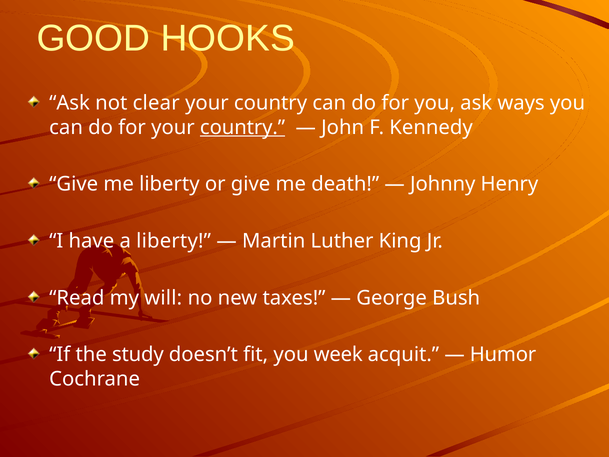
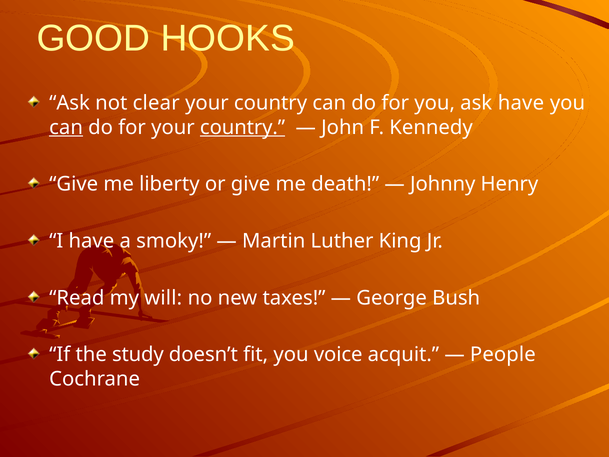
ask ways: ways -> have (521, 103)
can underline: none -> present (66, 127)
a liberty: liberty -> smoky (174, 241)
week: week -> voice (338, 355)
Humor: Humor -> People (503, 355)
